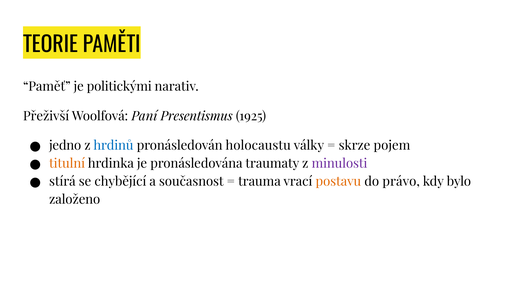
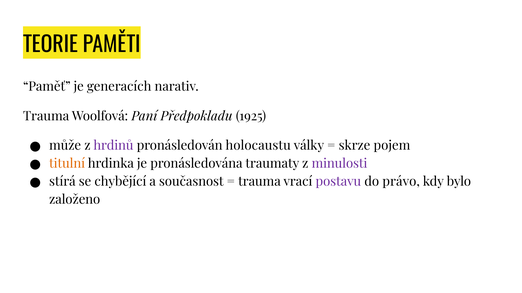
politickými: politickými -> generacích (119, 87)
Přeživší: Přeživší -> Trauma (46, 116)
Presentismus: Presentismus -> Předpokladu (197, 116)
jedno: jedno -> může (65, 146)
hrdinů colour: blue -> purple (113, 146)
postavu colour: orange -> purple (338, 182)
